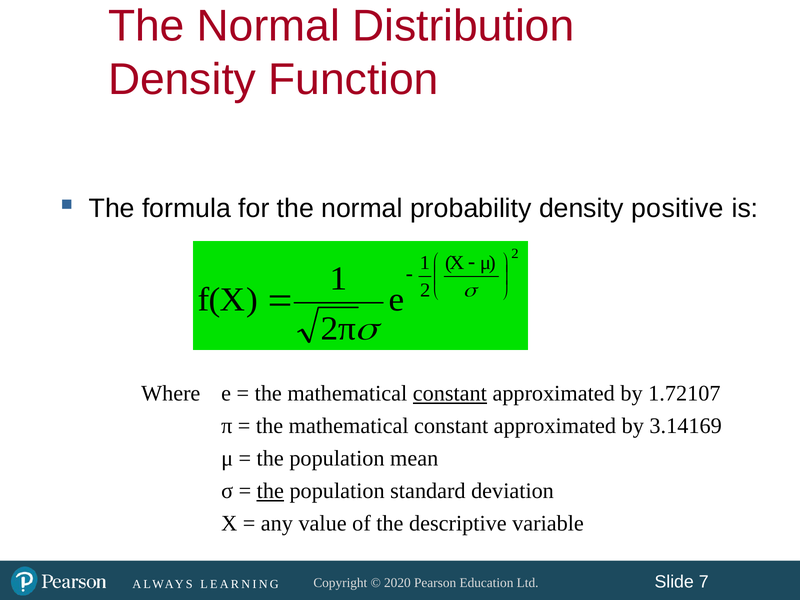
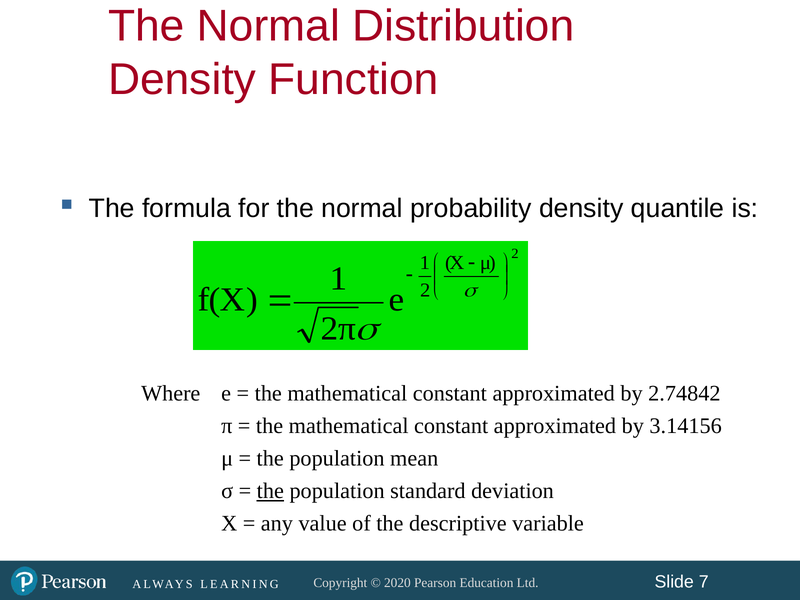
positive: positive -> quantile (678, 208)
constant underline: present -> none (450, 394)
1.72107: 1.72107 -> 2.74842 (684, 394)
3.14169: 3.14169 -> 3.14156 (686, 426)
